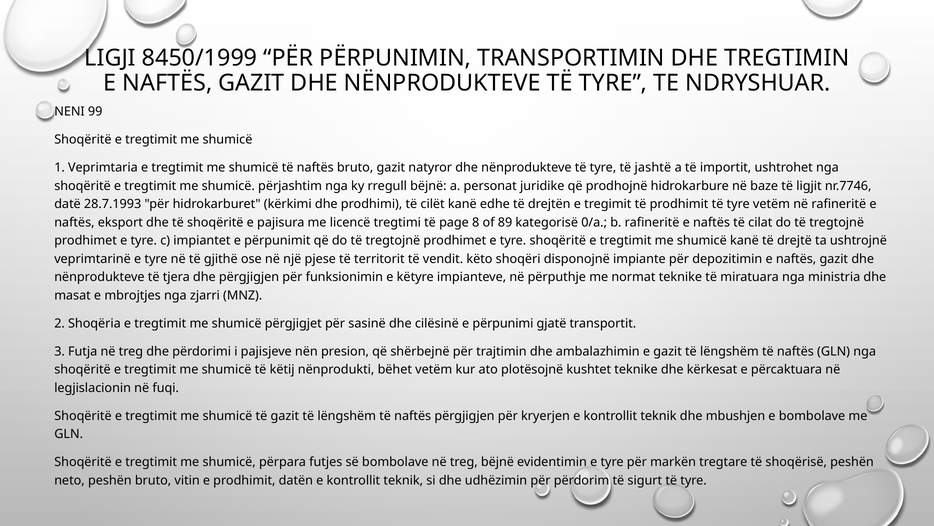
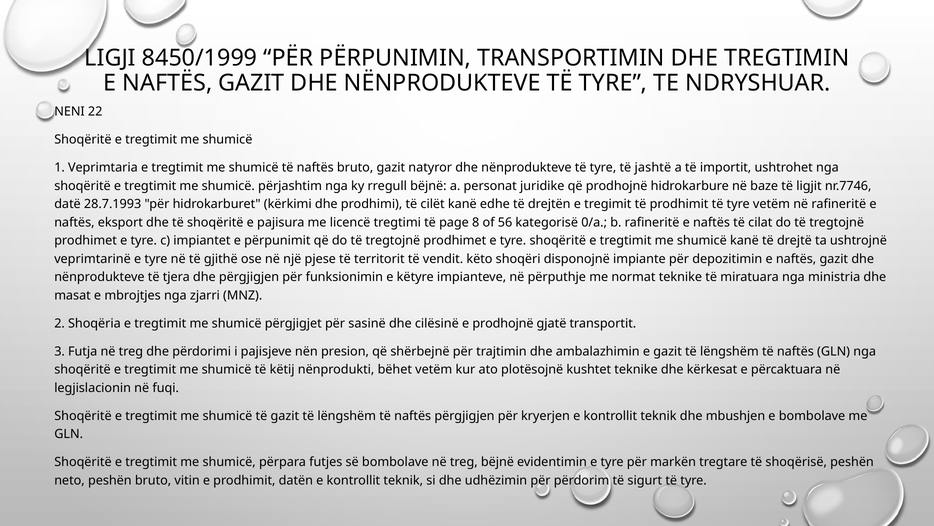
99: 99 -> 22 (95, 111)
89: 89 -> 56 (505, 222)
e përpunimi: përpunimi -> prodhojnë (503, 323)
